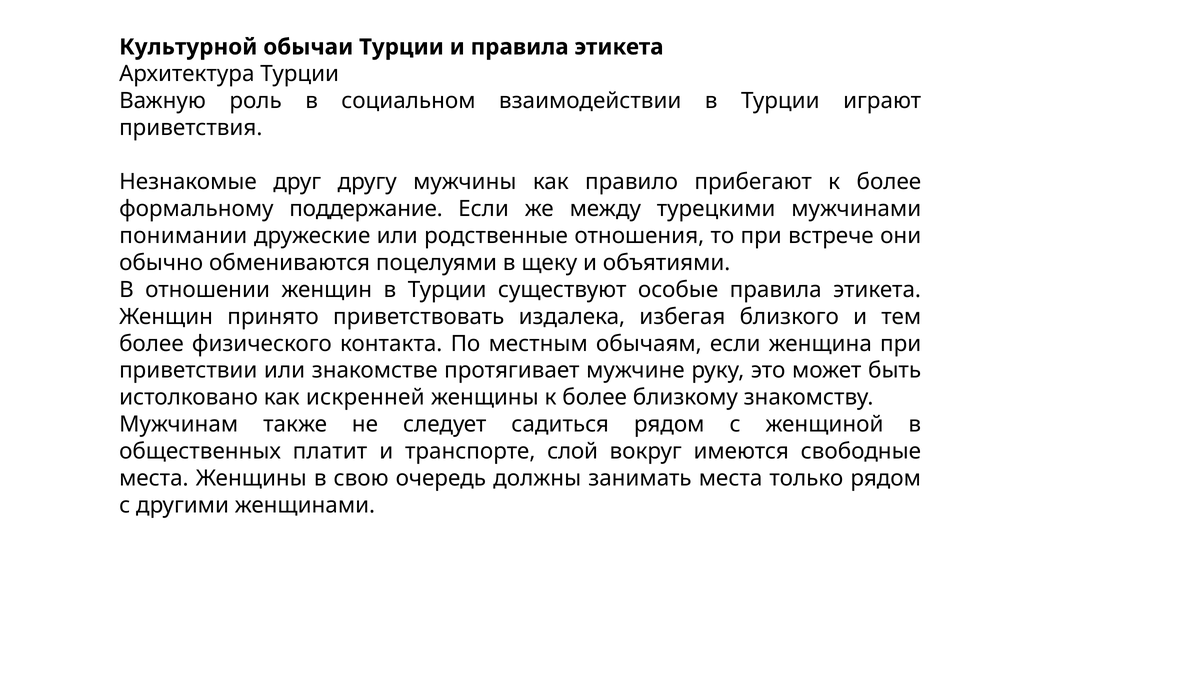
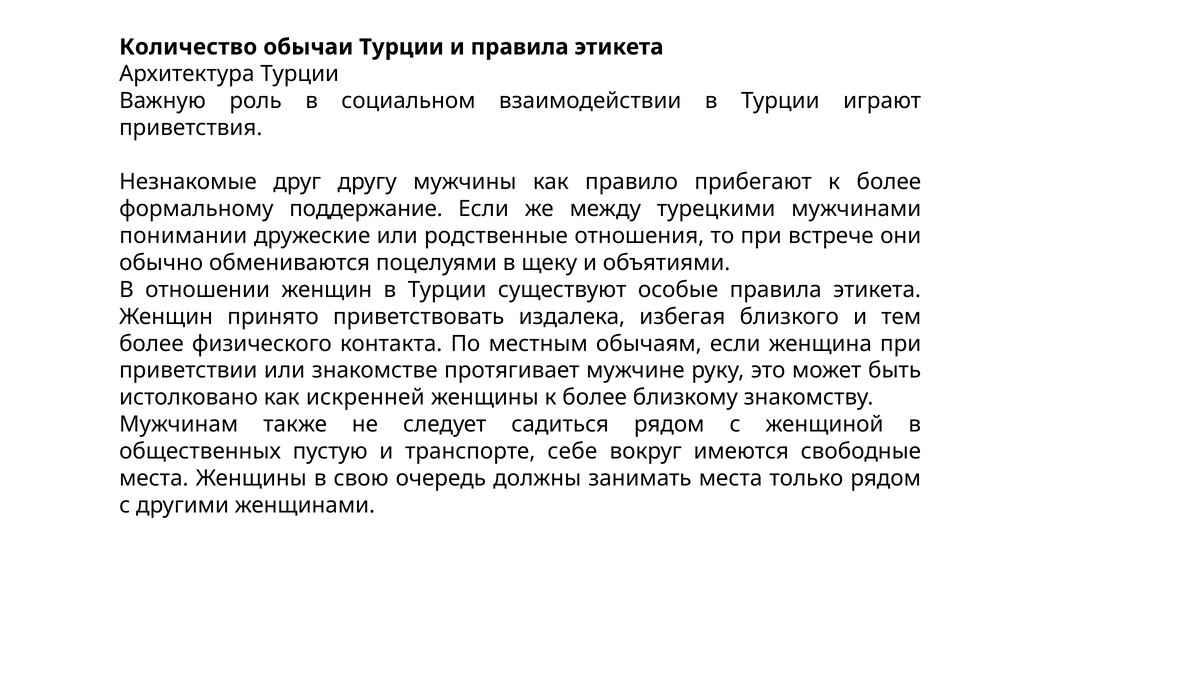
Культурной: Культурной -> Количество (188, 47)
платит: платит -> пустую (330, 451)
слой: слой -> себе (572, 451)
